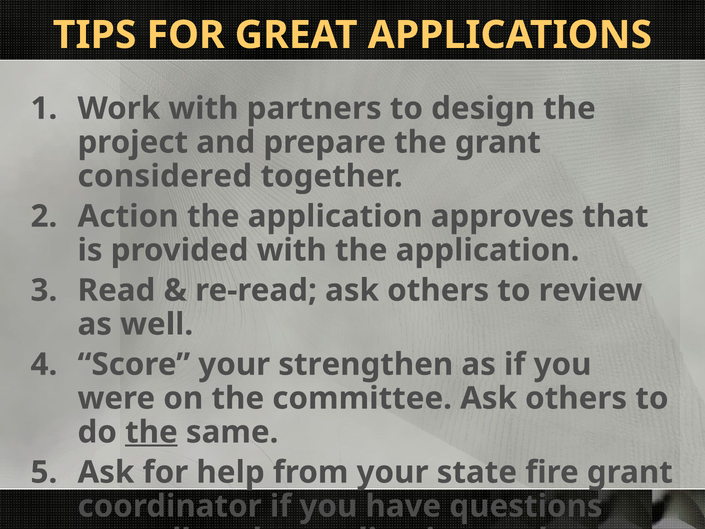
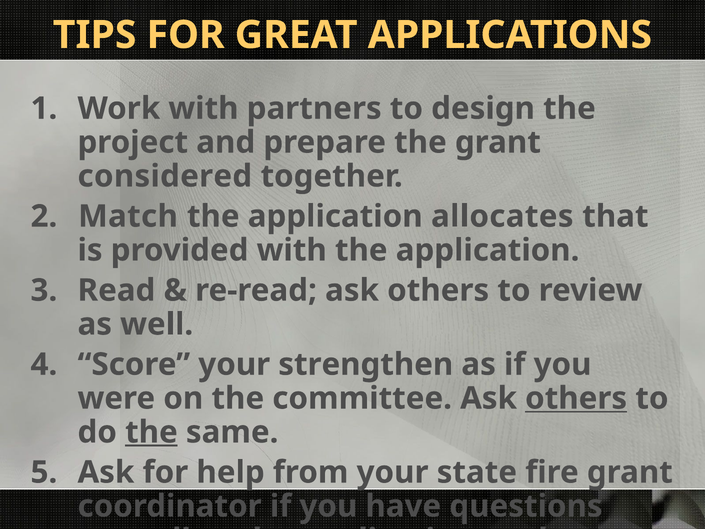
Action: Action -> Match (128, 216)
approves: approves -> allocates (502, 216)
others underline: none -> present (576, 398)
